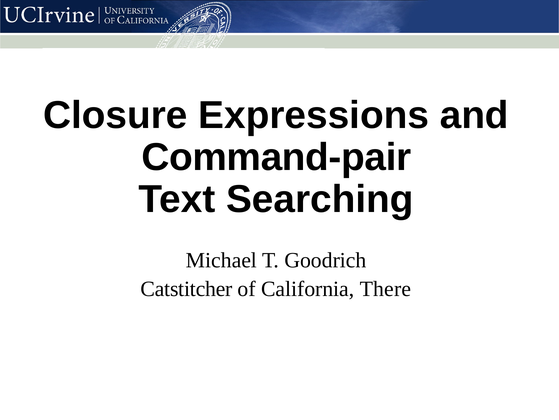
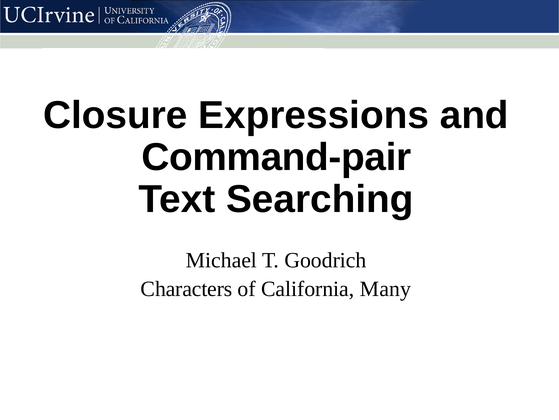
Catstitcher: Catstitcher -> Characters (186, 288)
There: There -> Many (386, 288)
